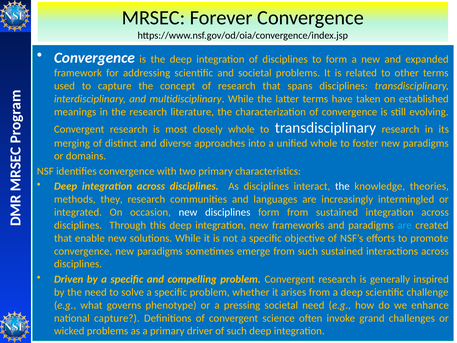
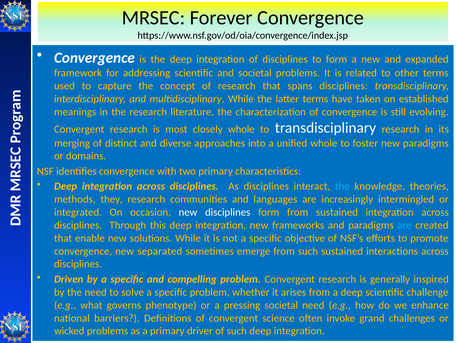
the colour: white -> light blue (342, 186)
convergence new paradigms: paradigms -> separated (160, 251)
national capture: capture -> barriers (117, 318)
